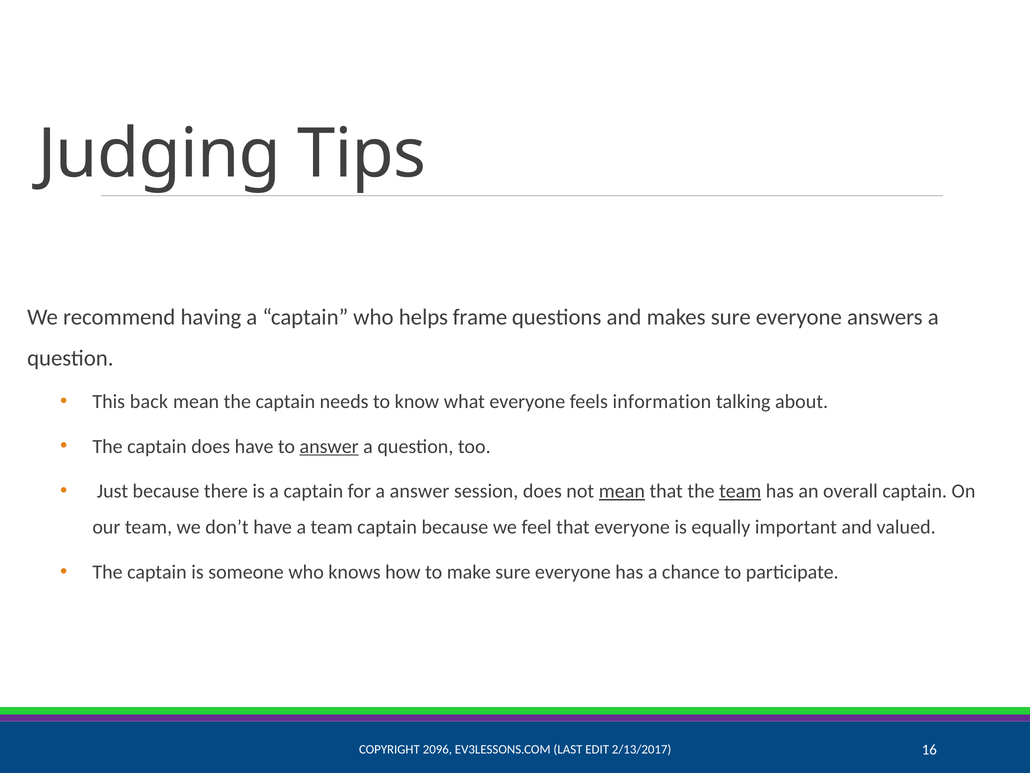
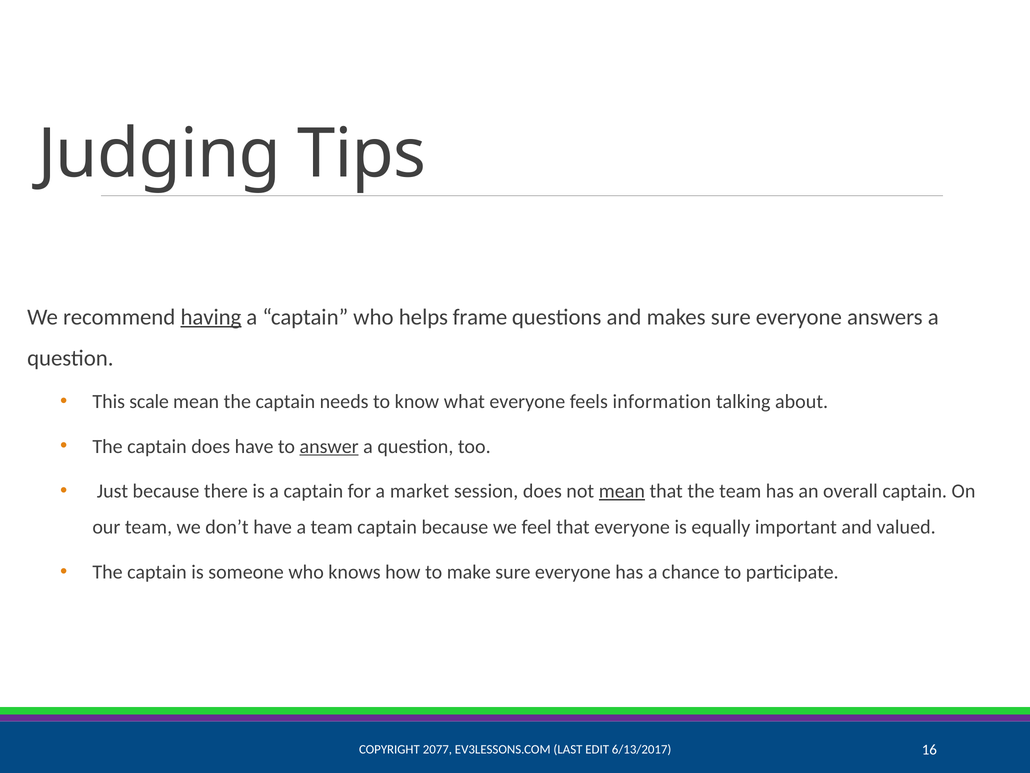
having underline: none -> present (211, 317)
back: back -> scale (149, 401)
a answer: answer -> market (420, 491)
team underline: present -> none (740, 491)
2096: 2096 -> 2077 (437, 749)
2/13/2017: 2/13/2017 -> 6/13/2017 (642, 749)
